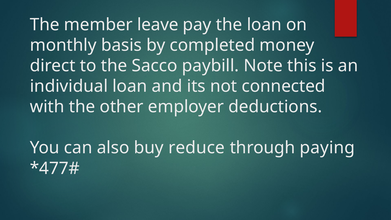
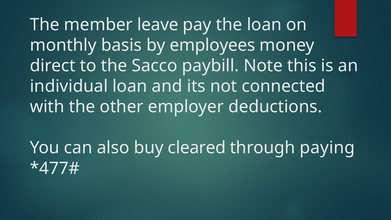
completed: completed -> employees (212, 45)
reduce: reduce -> cleared (197, 148)
